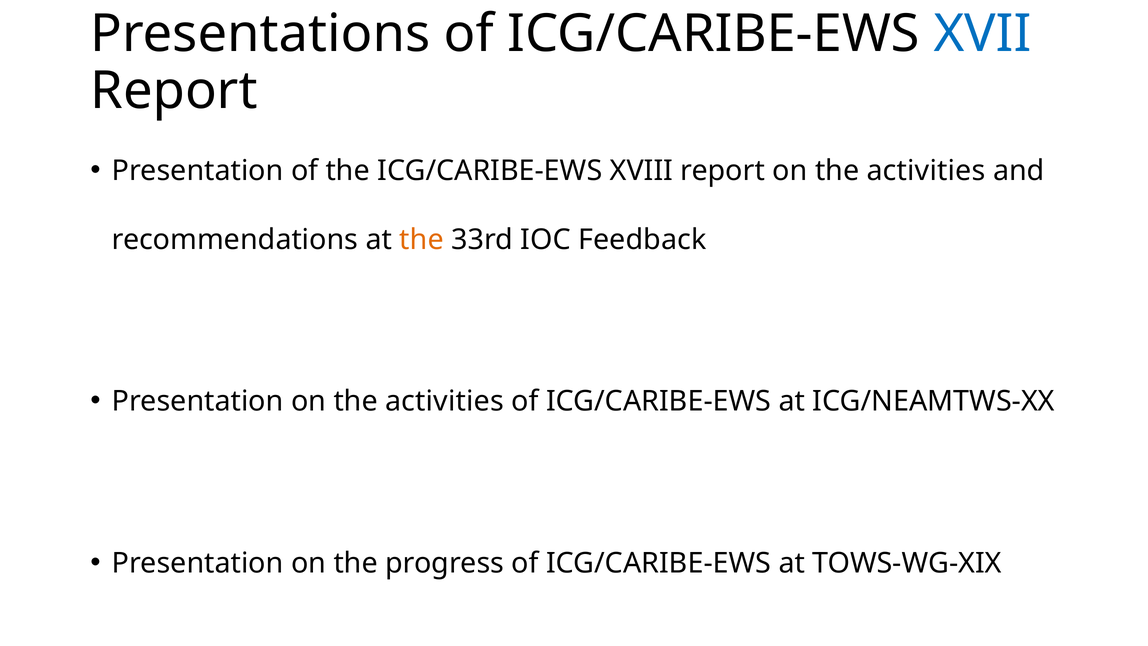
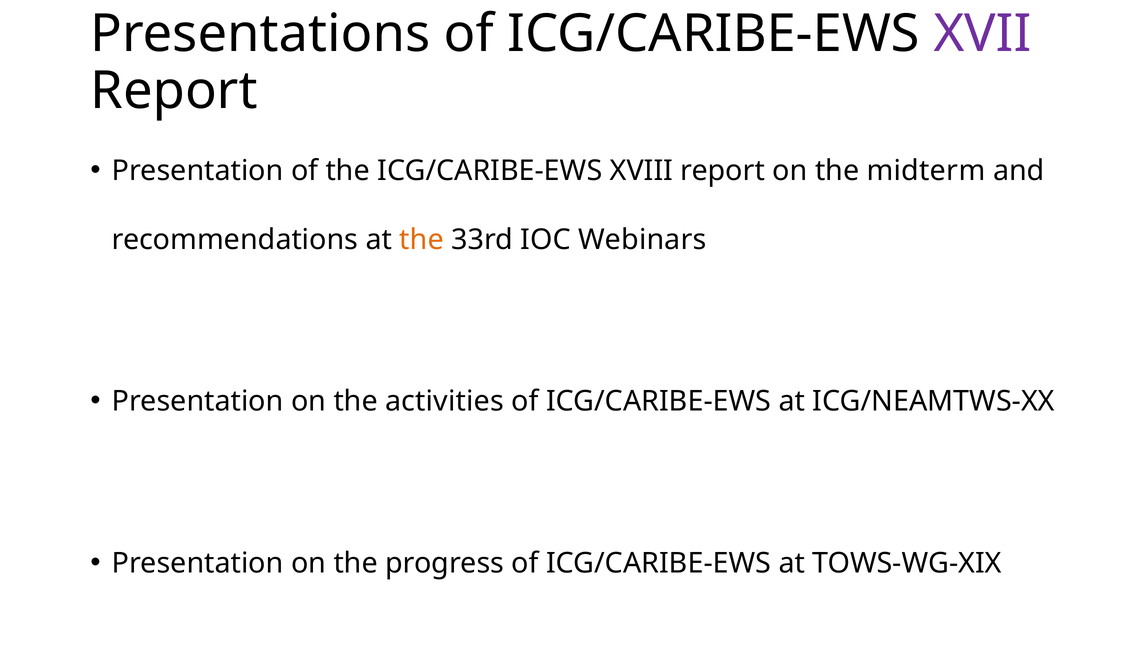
XVII colour: blue -> purple (983, 34)
report on the activities: activities -> midterm (926, 171)
Feedback: Feedback -> Webinars (642, 239)
